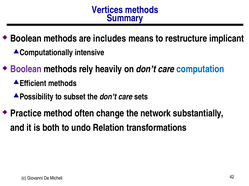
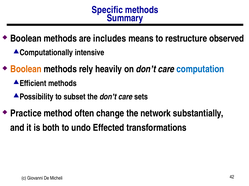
Vertices: Vertices -> Specific (107, 10)
implicant: implicant -> observed (227, 39)
Boolean colour: purple -> orange (26, 69)
Relation: Relation -> Effected (109, 128)
